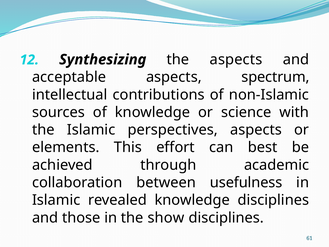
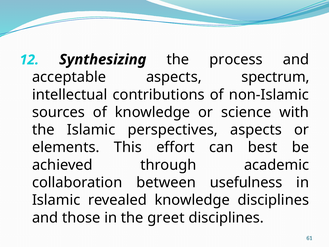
the aspects: aspects -> process (236, 59)
show: show -> greet (166, 217)
